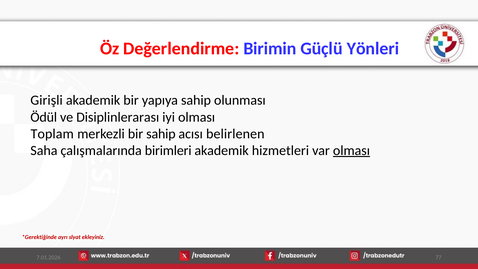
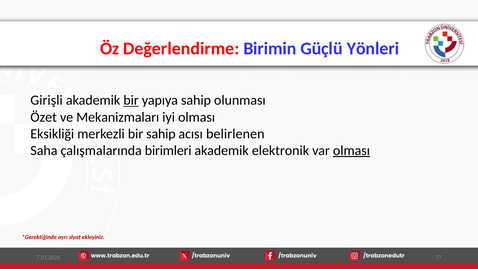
bir underline: none -> present (131, 100)
Ödül: Ödül -> Özet (44, 117)
Disiplinlerarası: Disiplinlerarası -> Mekanizmaları (118, 117)
Toplam: Toplam -> Eksikliği (52, 134)
hizmetleri: hizmetleri -> elektronik (280, 150)
